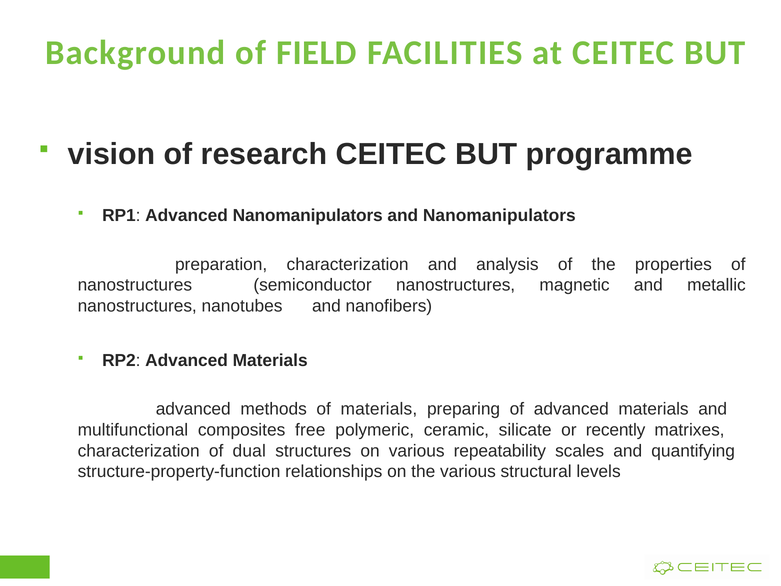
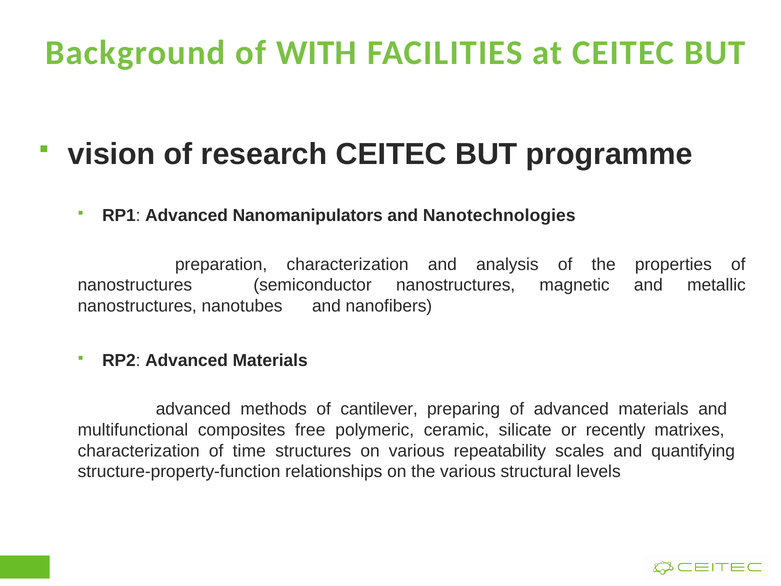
FIELD: FIELD -> WITH (316, 53)
and Nanomanipulators: Nanomanipulators -> Nanotechnologies (499, 216)
of materials: materials -> cantilever (379, 409)
dual: dual -> time (249, 451)
